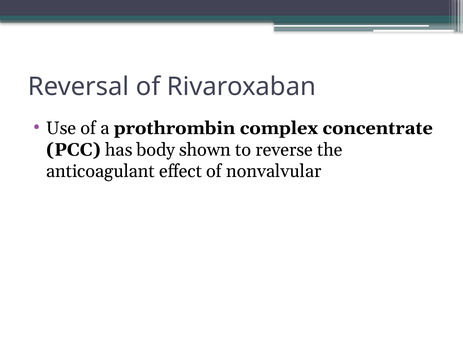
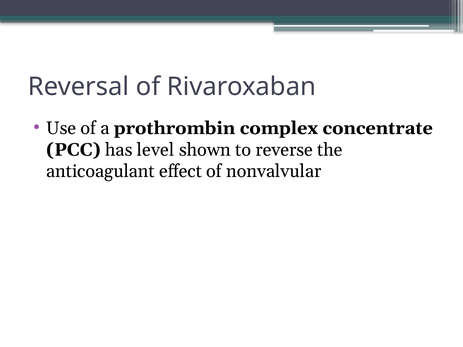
body: body -> level (156, 150)
